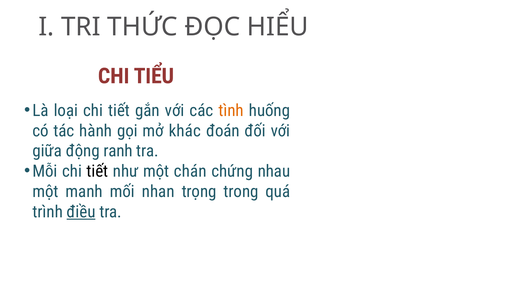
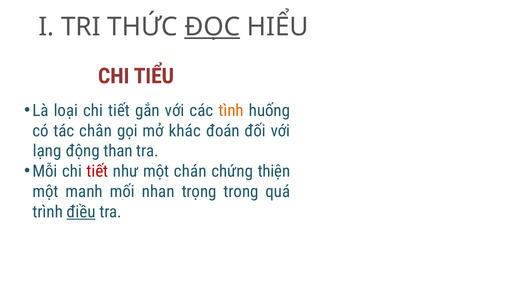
ĐỌC underline: none -> present (212, 27)
hành: hành -> chân (96, 131)
giữa: giữa -> lạng (47, 151)
ranh: ranh -> than (118, 151)
tiết colour: black -> red (97, 171)
nhau: nhau -> thiện (274, 171)
